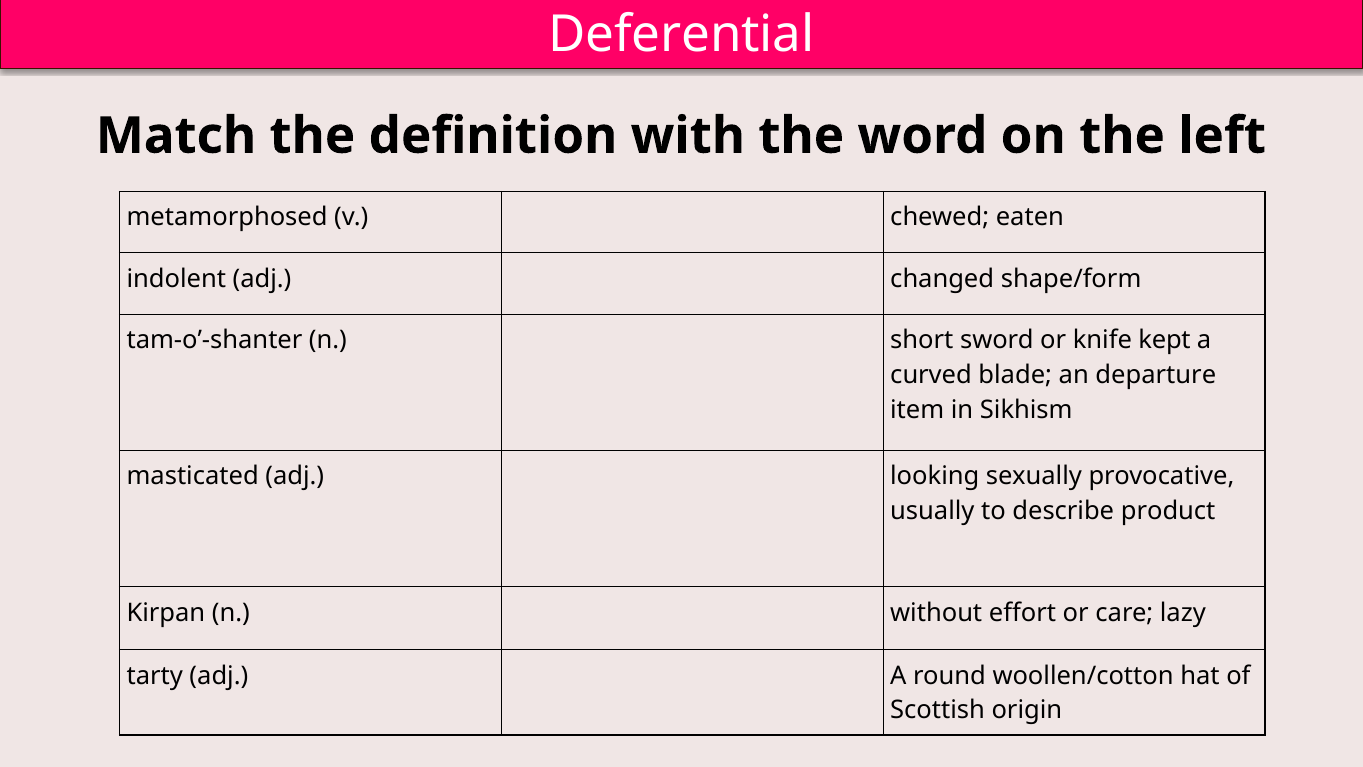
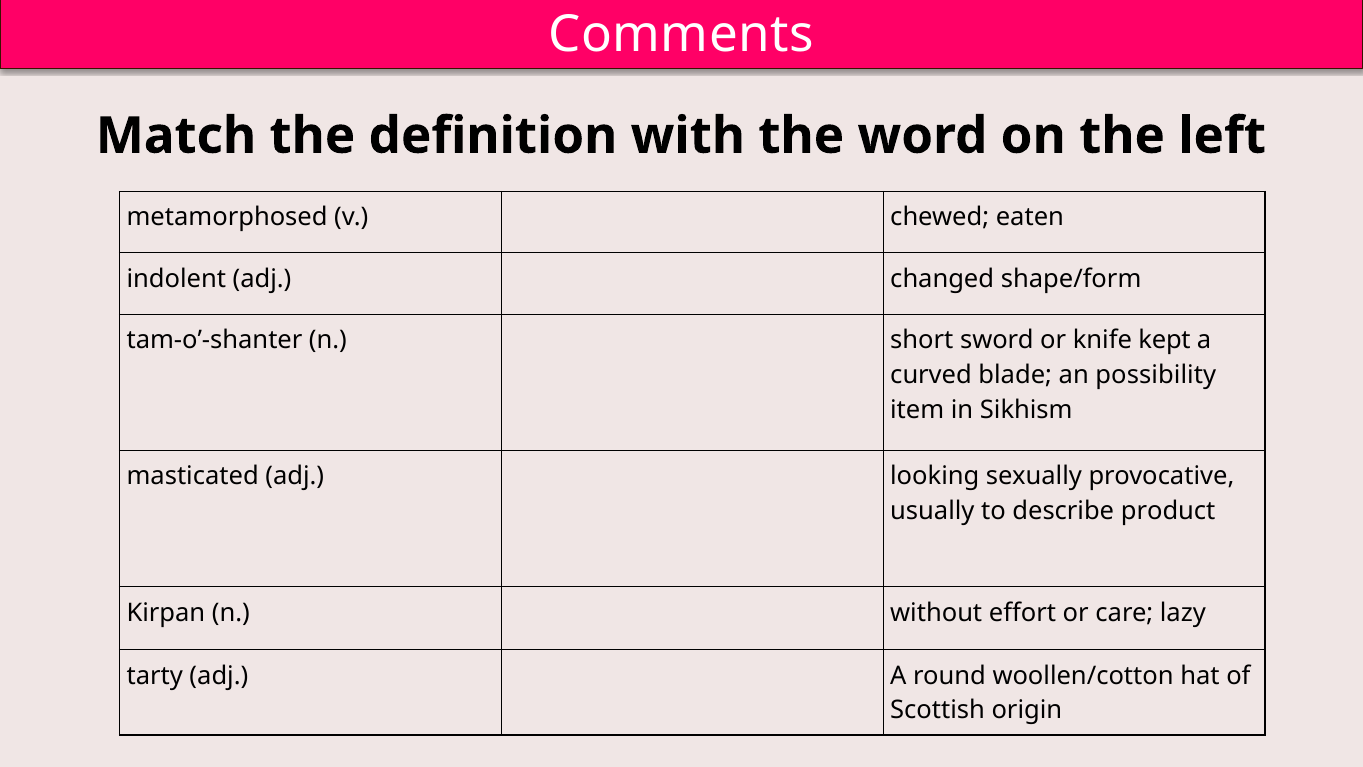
Deferential: Deferential -> Comments (681, 35)
departure: departure -> possibility (1156, 375)
